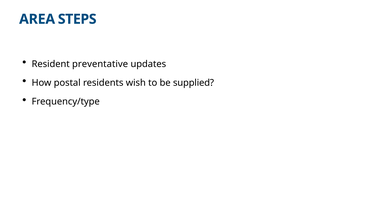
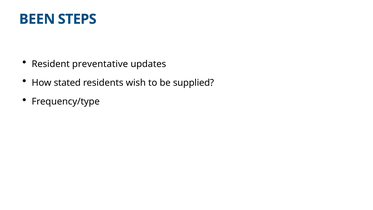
AREA: AREA -> BEEN (37, 19)
postal: postal -> stated (67, 83)
